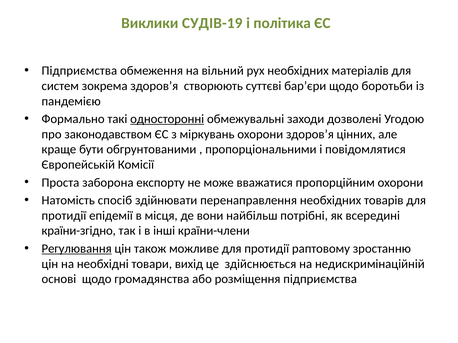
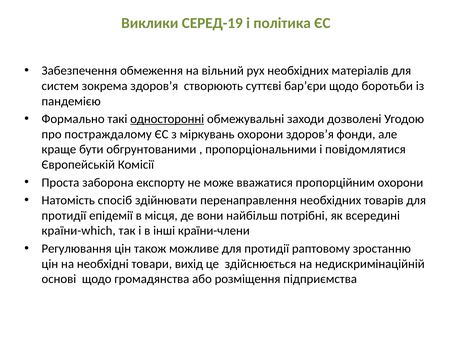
СУДІВ-19: СУДІВ-19 -> СЕРЕД-19 (212, 23)
Підприємства: Підприємства -> Забезпечення (79, 71)
законодавством: законодавством -> постраждалому (108, 134)
цінних: цінних -> фонди (356, 134)
країни-згідно: країни-згідно -> країни-which (79, 231)
Регулювання underline: present -> none (77, 249)
